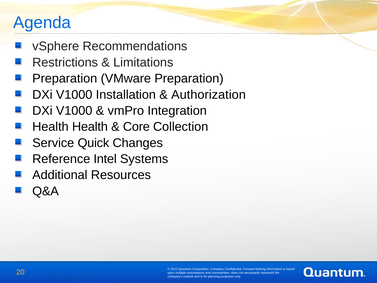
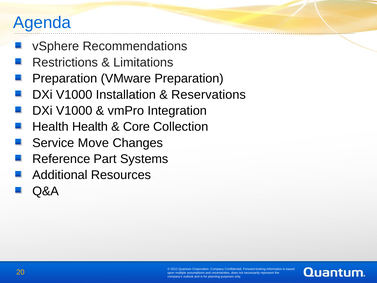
Authorization: Authorization -> Reservations (209, 95)
Quick: Quick -> Move (93, 143)
Intel: Intel -> Part (105, 159)
